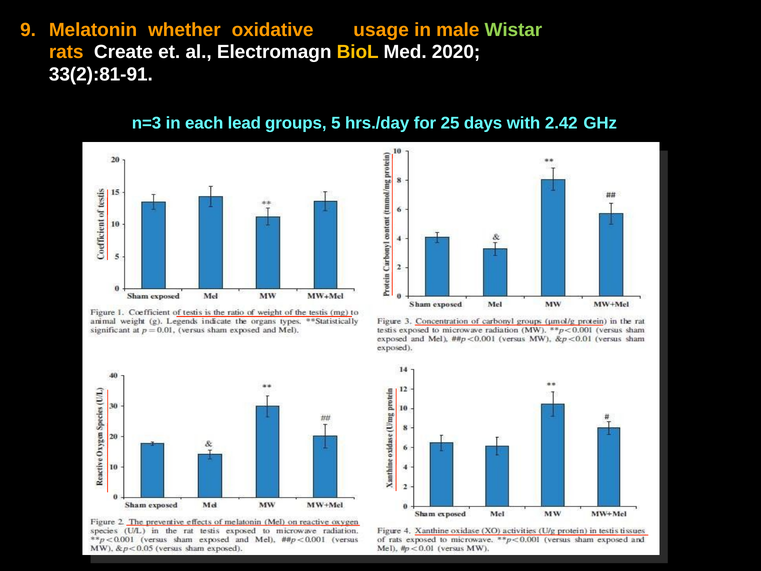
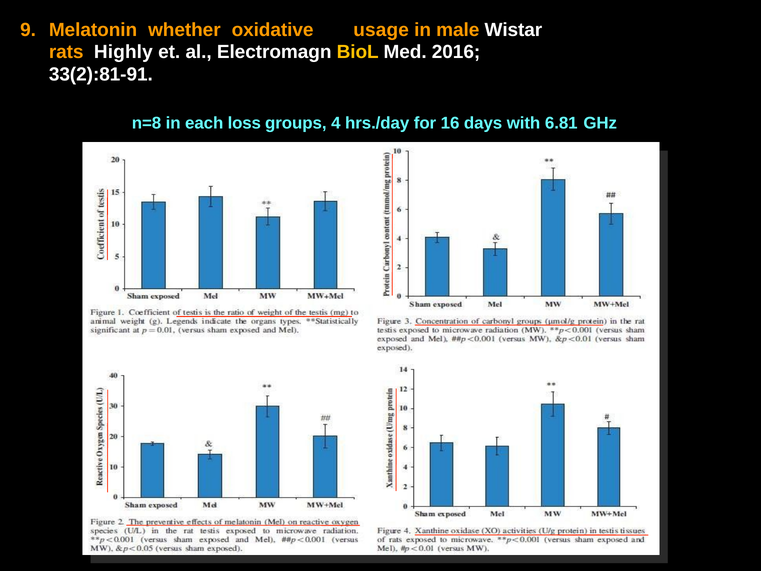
Wistar colour: light green -> white (513, 30)
Create: Create -> Highly (123, 52)
2020: 2020 -> 2016 (456, 52)
n=3: n=3 -> n=8 (146, 123)
lead: lead -> loss (244, 123)
5: 5 -> 4 (336, 123)
25: 25 -> 16 (450, 123)
2.42: 2.42 -> 6.81 (561, 123)
